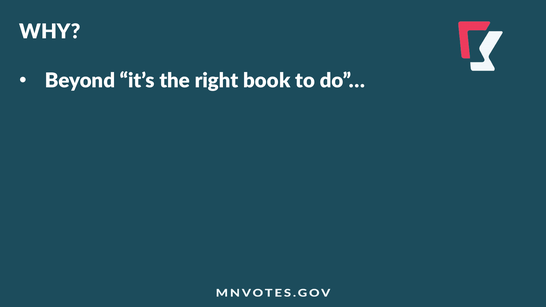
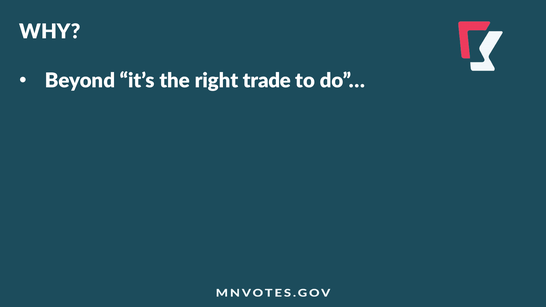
book: book -> trade (267, 81)
